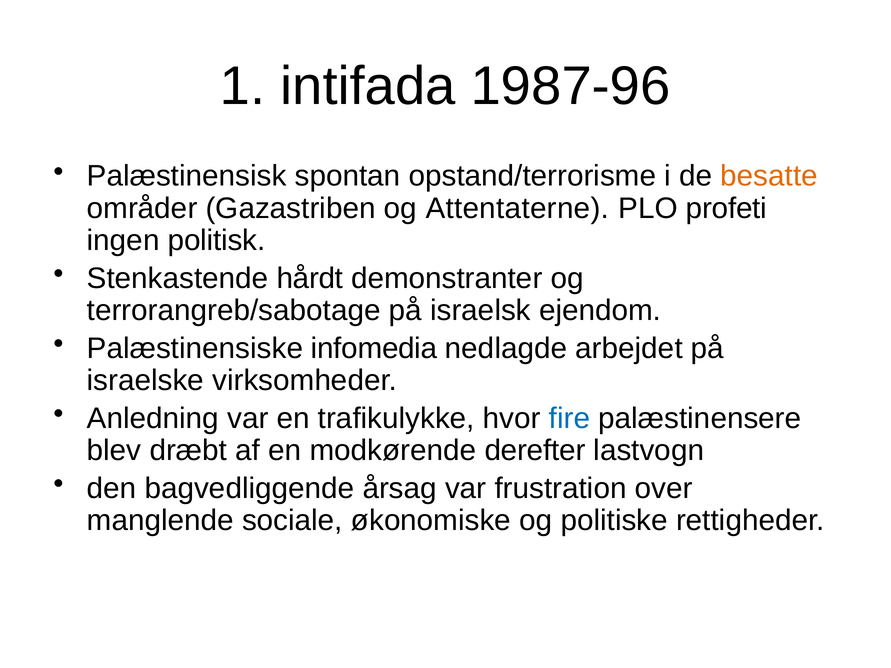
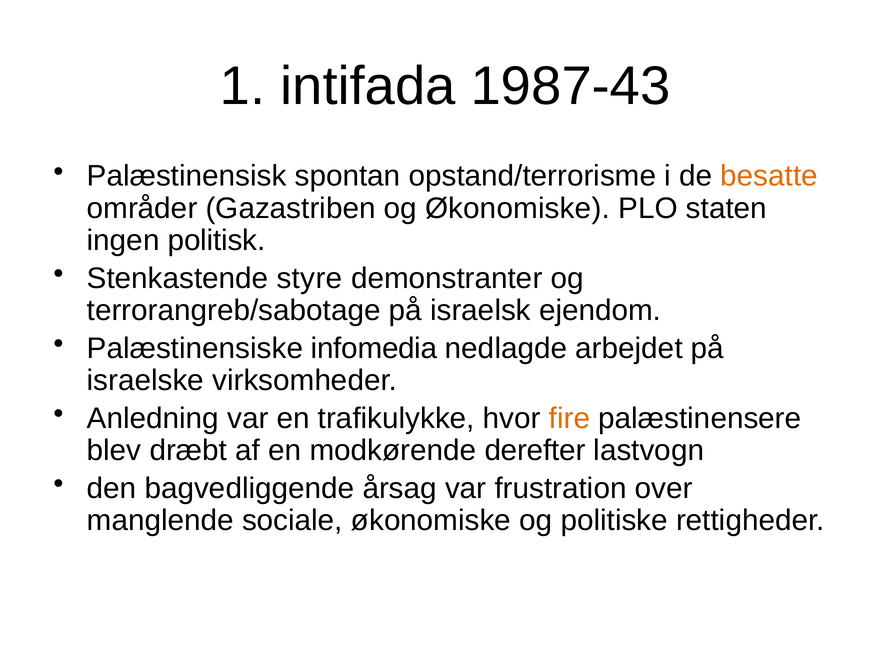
1987-96: 1987-96 -> 1987-43 (571, 86)
og Attentaterne: Attentaterne -> Økonomiske (517, 208)
profeti: profeti -> staten (726, 208)
hårdt: hårdt -> styre (310, 278)
fire colour: blue -> orange (569, 418)
